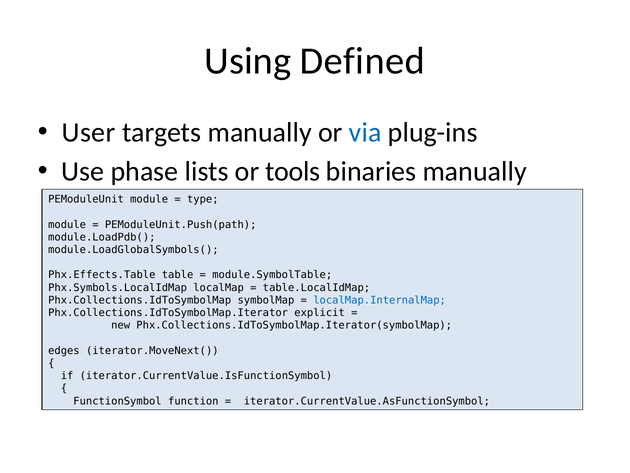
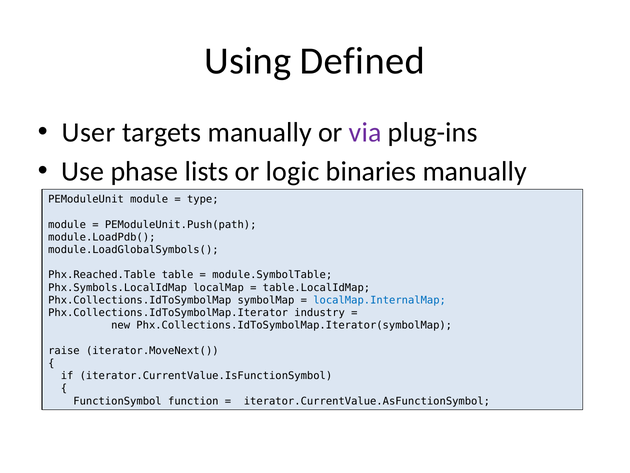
via colour: blue -> purple (365, 132)
tools: tools -> logic (293, 171)
Phx.Effects.Table: Phx.Effects.Table -> Phx.Reached.Table (102, 275)
explicit: explicit -> industry (320, 313)
edges: edges -> raise (64, 350)
